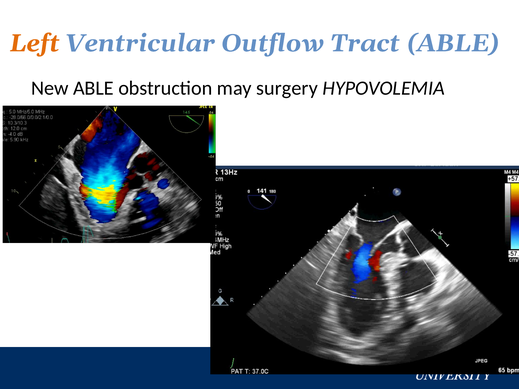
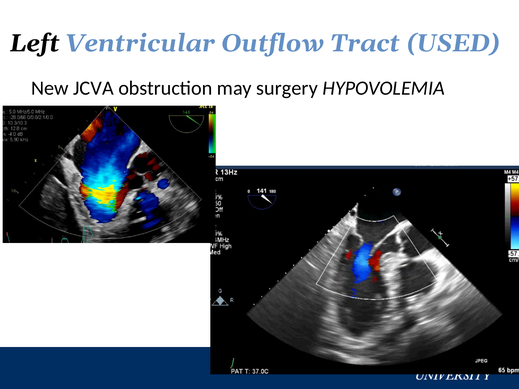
Left colour: orange -> black (35, 43)
Tract ABLE: ABLE -> USED (453, 43)
New ABLE: ABLE -> JCVA (93, 88)
